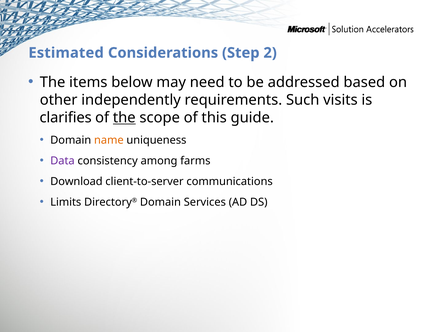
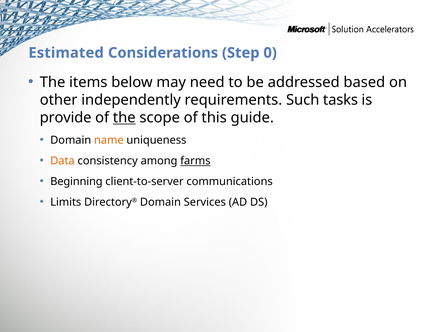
2: 2 -> 0 (270, 53)
visits: visits -> tasks (340, 100)
clarifies: clarifies -> provide (66, 117)
Data colour: purple -> orange (62, 161)
farms underline: none -> present (195, 161)
Download: Download -> Beginning (76, 181)
